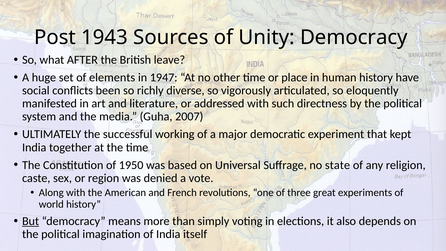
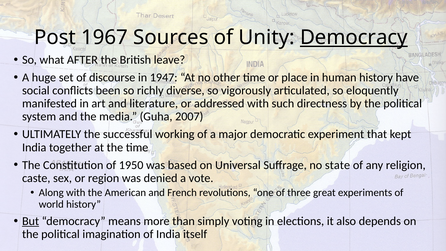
1943: 1943 -> 1967 (105, 37)
Democracy underline: none -> present (354, 37)
elements: elements -> discourse (112, 77)
